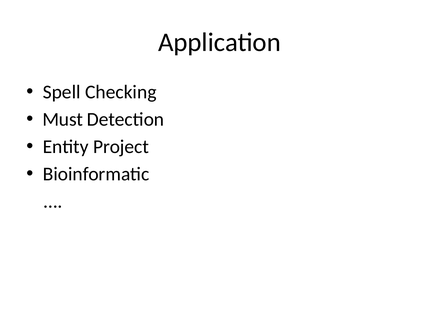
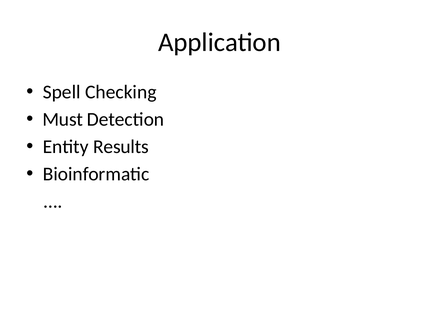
Project: Project -> Results (121, 147)
